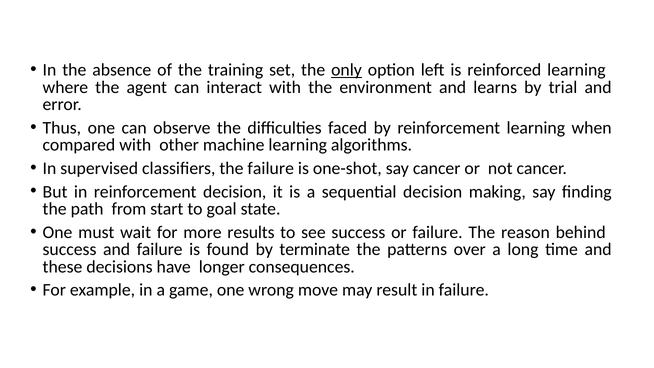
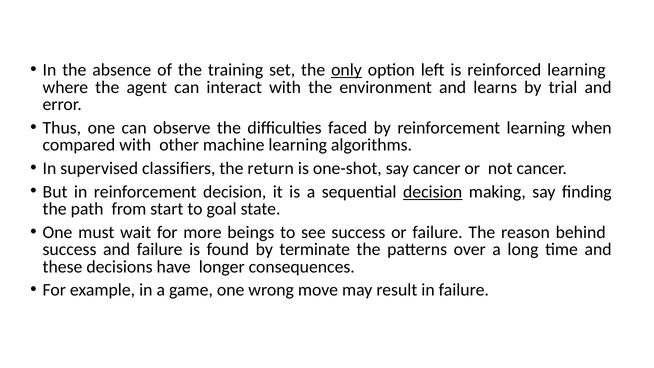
the failure: failure -> return (271, 168)
decision underline: none -> present (433, 192)
results: results -> beings (251, 232)
